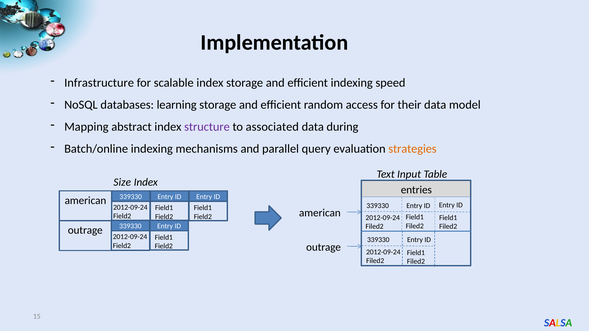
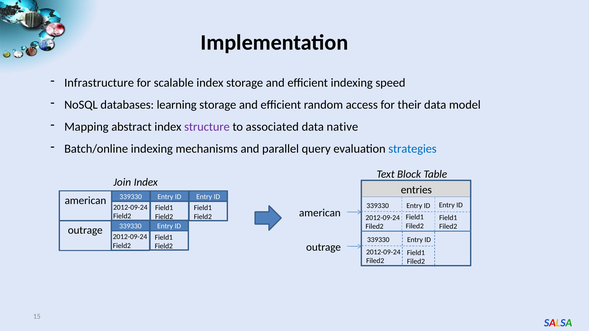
during: during -> native (342, 127)
strategies colour: orange -> blue (412, 149)
Input: Input -> Block (409, 174)
Size: Size -> Join (122, 182)
